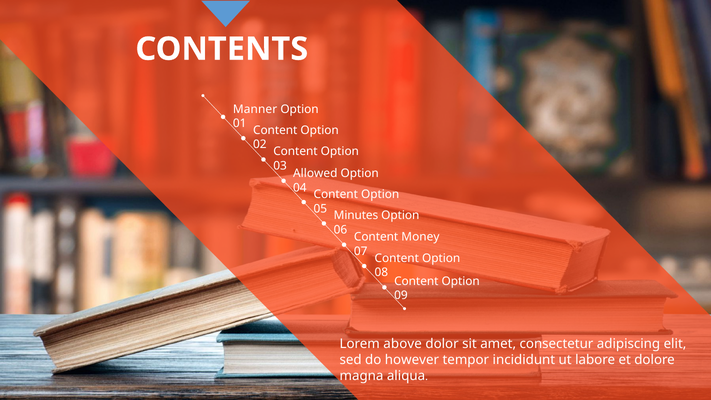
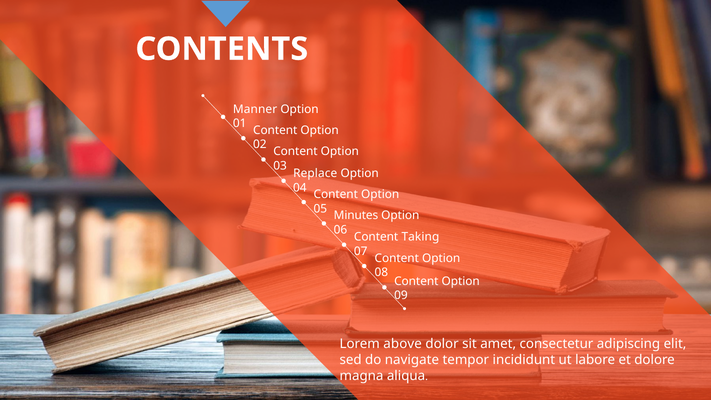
Allowed: Allowed -> Replace (315, 173)
Money: Money -> Taking (420, 237)
however: however -> navigate (412, 360)
